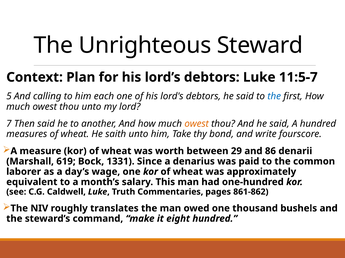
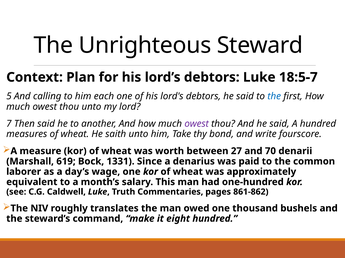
11:5-7: 11:5-7 -> 18:5-7 (298, 77)
owest colour: orange -> purple (197, 124)
29: 29 -> 27 (236, 151)
86: 86 -> 70 (270, 151)
